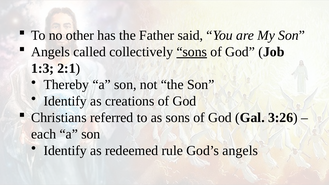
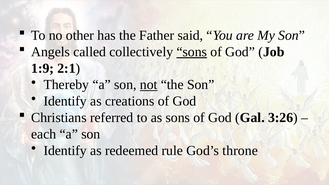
1:3: 1:3 -> 1:9 (43, 68)
not underline: none -> present (149, 85)
God’s angels: angels -> throne (240, 151)
